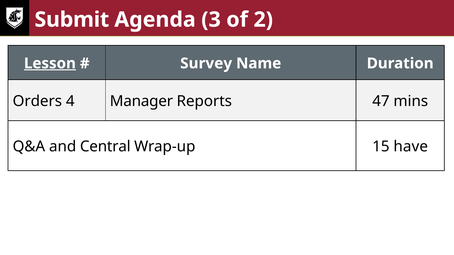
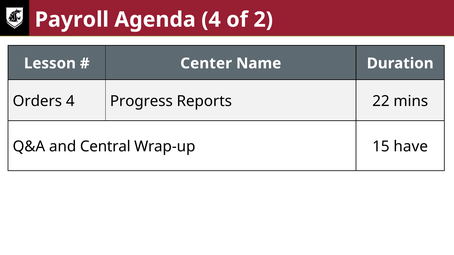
Submit: Submit -> Payroll (72, 20)
Agenda 3: 3 -> 4 (211, 20)
Lesson underline: present -> none (50, 63)
Survey: Survey -> Center (206, 63)
Manager: Manager -> Progress (141, 101)
47: 47 -> 22 (381, 101)
